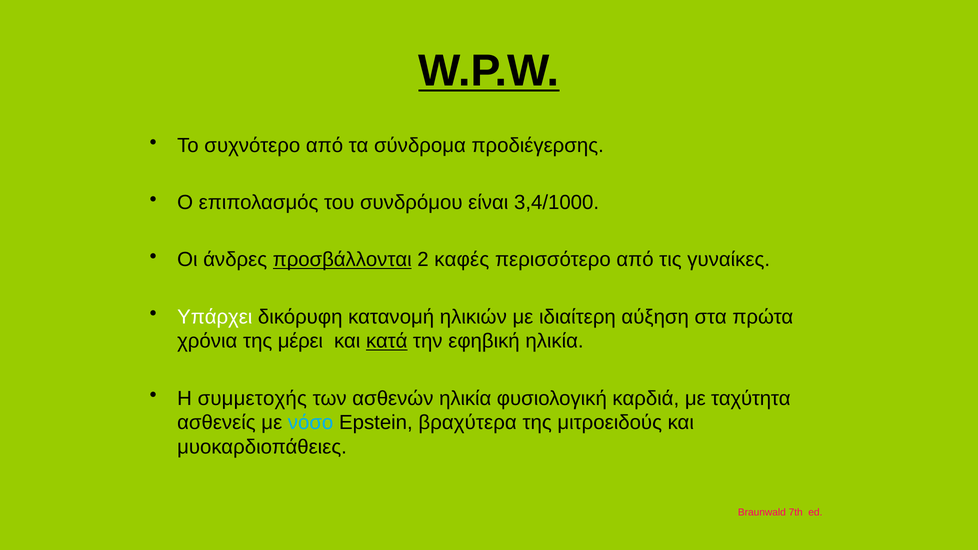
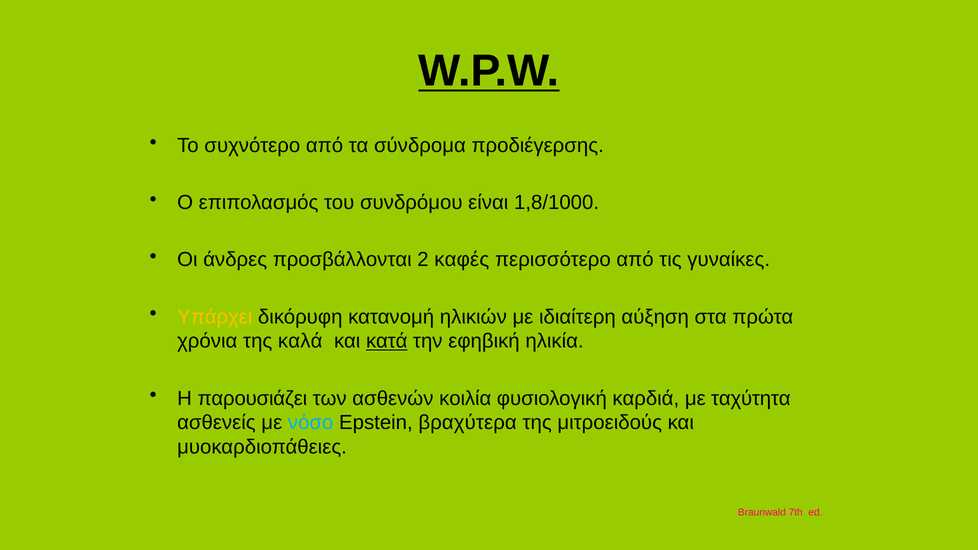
3,4/1000: 3,4/1000 -> 1,8/1000 (557, 203)
προσβάλλονται underline: present -> none (342, 260)
Υπάρχει colour: white -> yellow (215, 317)
μέρει: μέρει -> καλά (300, 341)
συμμετοχής: συμμετοχής -> παρουσιάζει (252, 398)
ασθενών ηλικία: ηλικία -> κοιλία (465, 398)
